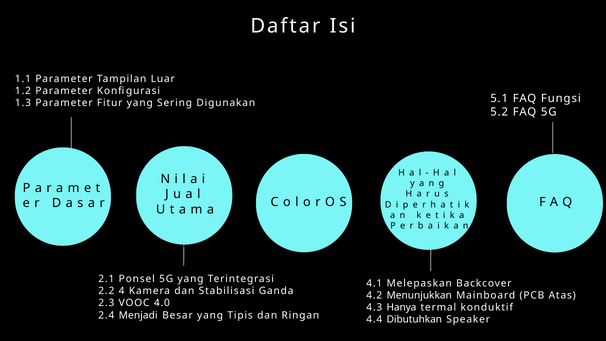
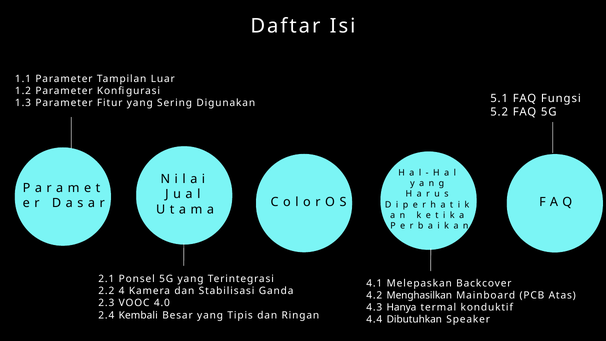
Menunjukkan: Menunjukkan -> Menghasilkan (419, 295)
Menjadi: Menjadi -> Kembali (138, 315)
